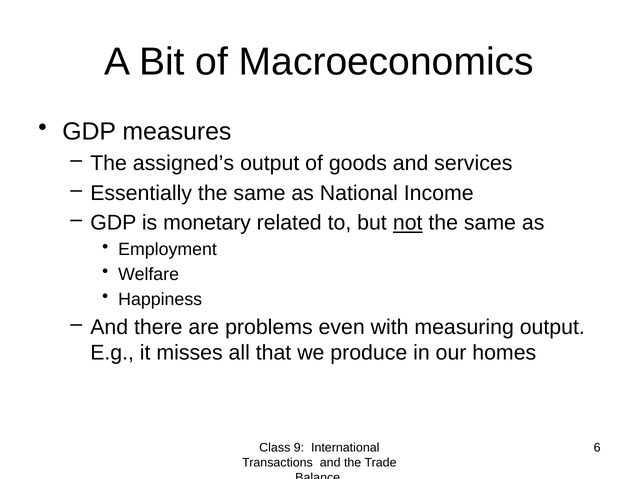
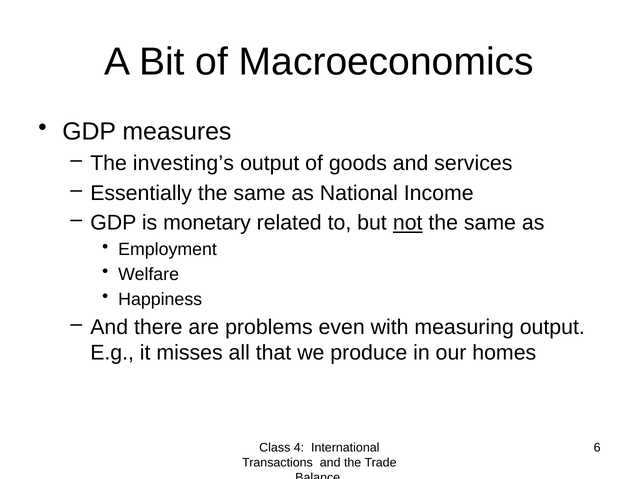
assigned’s: assigned’s -> investing’s (183, 163)
9: 9 -> 4 (299, 448)
